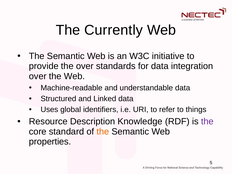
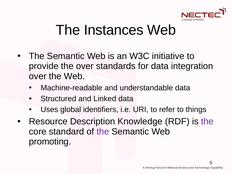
Currently: Currently -> Instances (114, 30)
the colour: orange -> purple (103, 132)
properties: properties -> promoting (50, 142)
